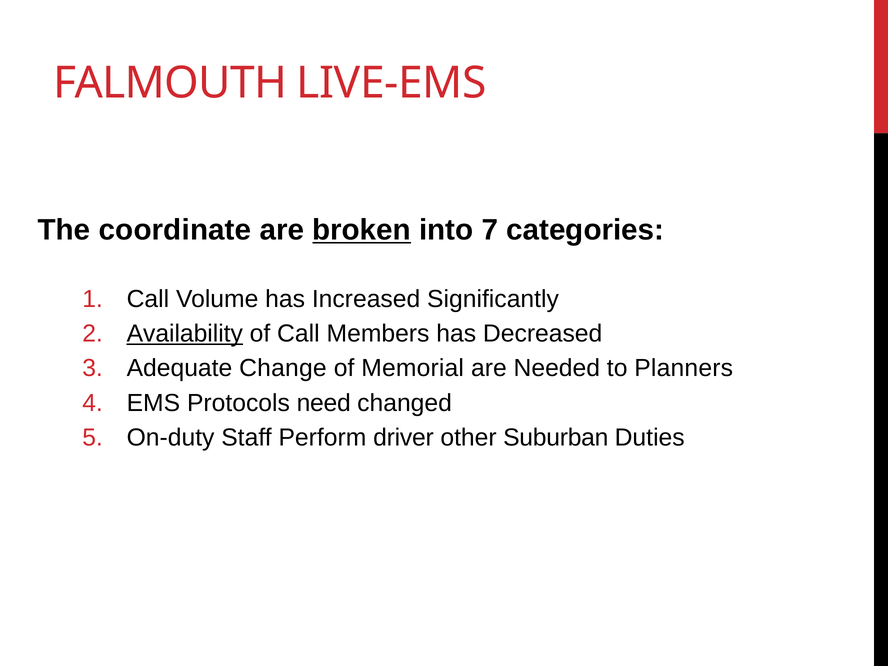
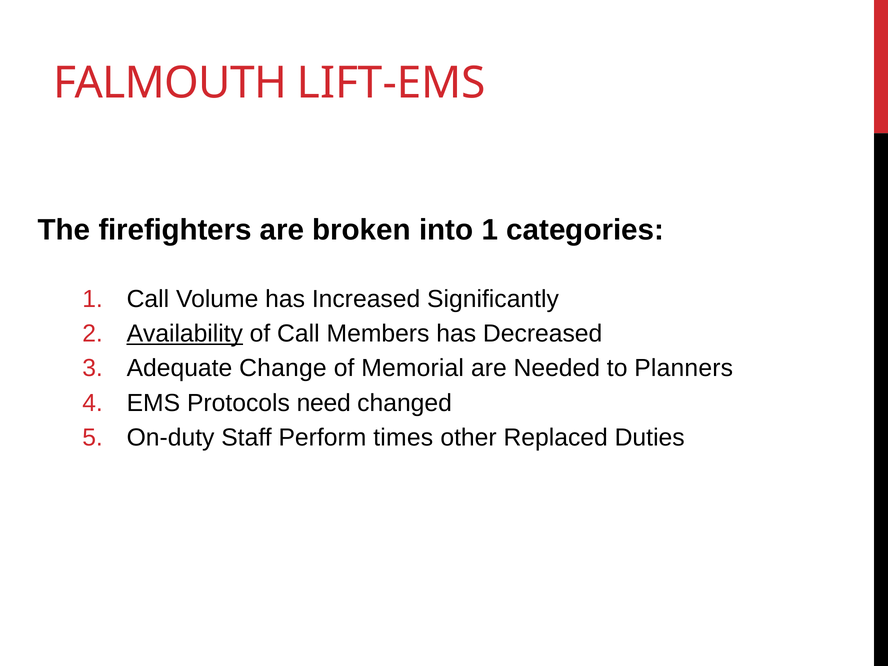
LIVE-EMS: LIVE-EMS -> LIFT-EMS (391, 83)
coordinate: coordinate -> firefighters (175, 230)
broken underline: present -> none (362, 230)
into 7: 7 -> 1 (490, 230)
driver: driver -> times (403, 437)
Suburban: Suburban -> Replaced (556, 437)
